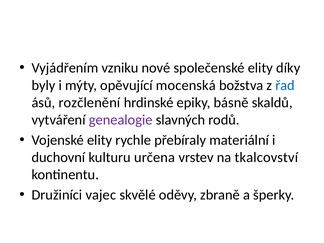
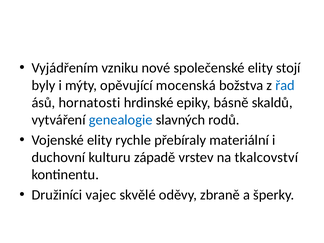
díky: díky -> stojí (288, 68)
rozčlenění: rozčlenění -> hornatosti (89, 103)
genealogie colour: purple -> blue (121, 120)
určena: určena -> západě (155, 157)
